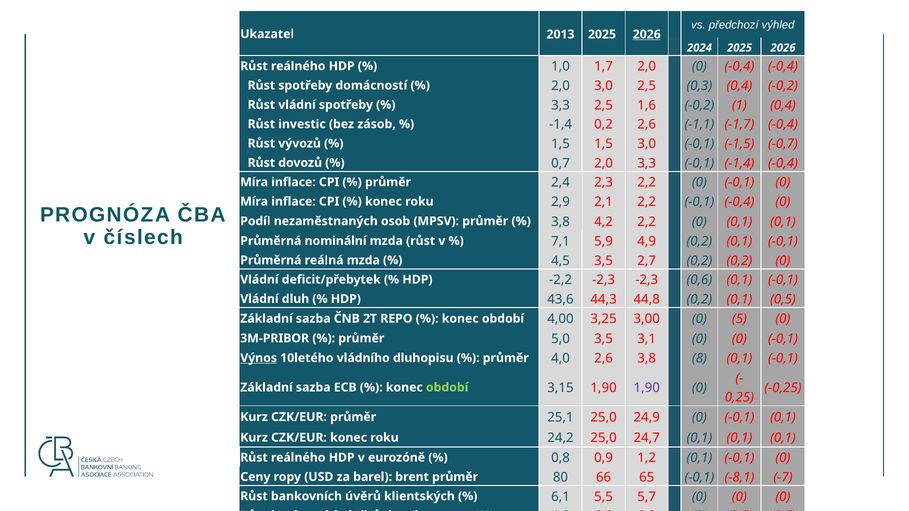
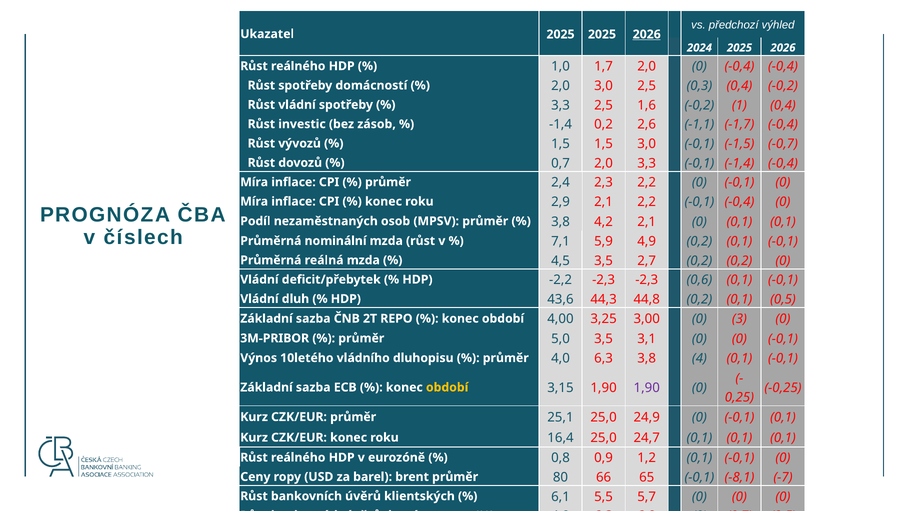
Ukazatel 2013: 2013 -> 2025 (561, 34)
4,2 2,2: 2,2 -> 2,1 (647, 222)
5: 5 -> 3 (739, 319)
Výnos underline: present -> none (259, 358)
4,0 2,6: 2,6 -> 6,3 (604, 359)
8: 8 -> 4 (699, 359)
období colour: light green -> yellow (447, 388)
24,2: 24,2 -> 16,4 (560, 438)
